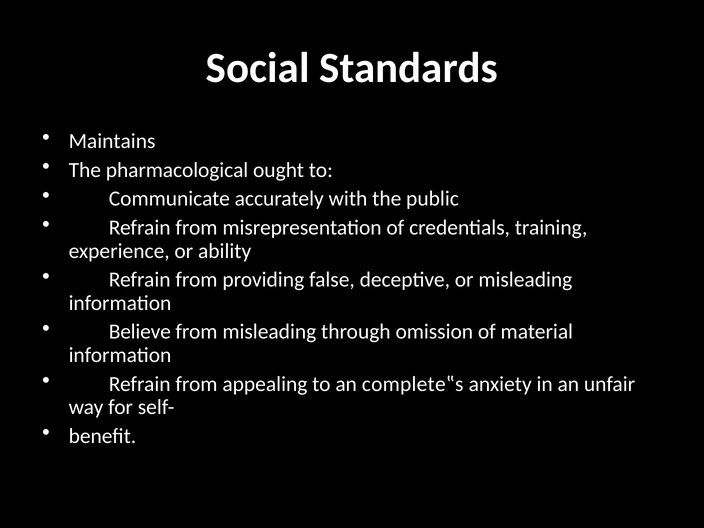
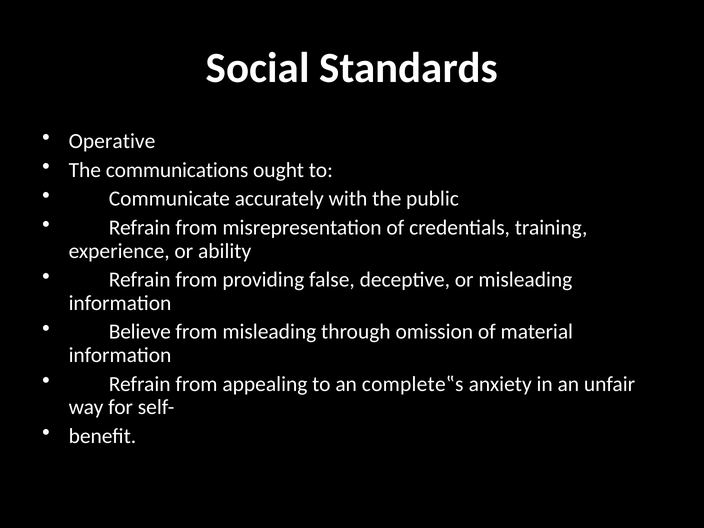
Maintains: Maintains -> Operative (112, 141)
pharmacological: pharmacological -> communications (177, 170)
